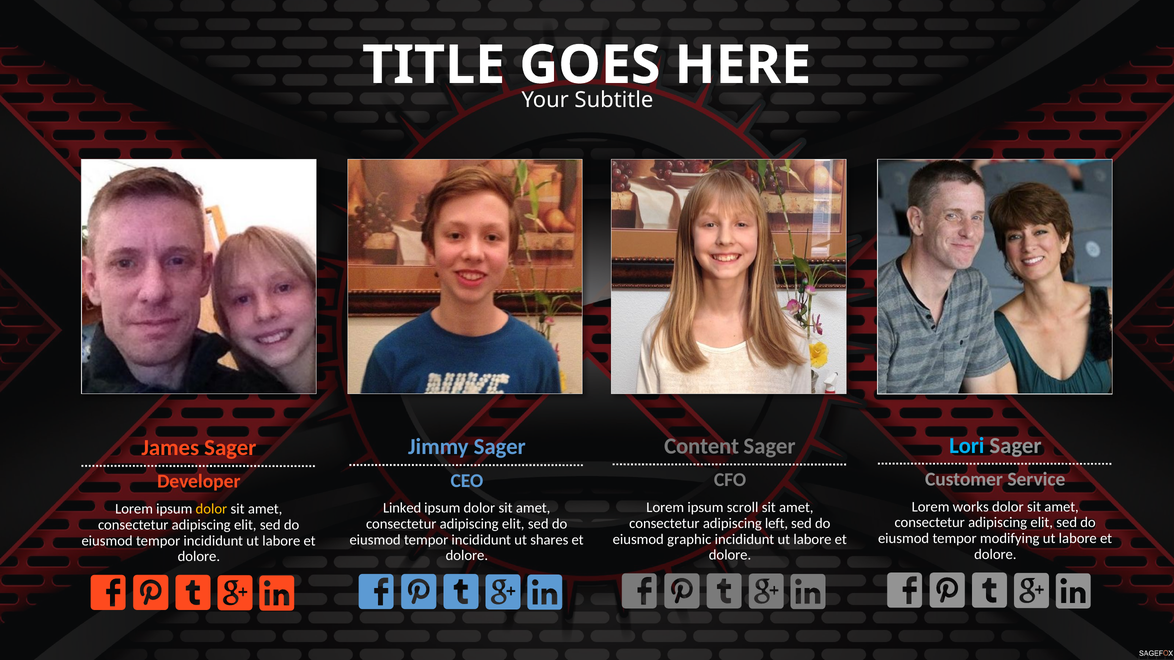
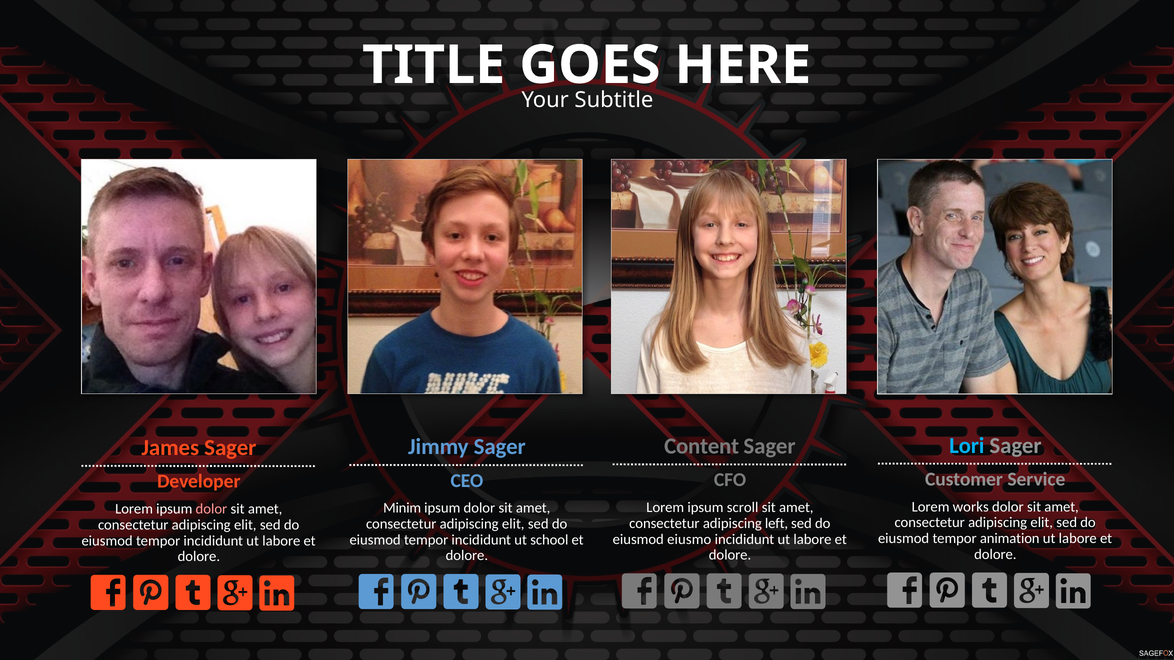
Linked: Linked -> Minim (402, 508)
dolor colour: yellow -> pink (211, 509)
modifying: modifying -> animation (1010, 539)
graphic: graphic -> eiusmo (689, 539)
shares: shares -> school (549, 540)
